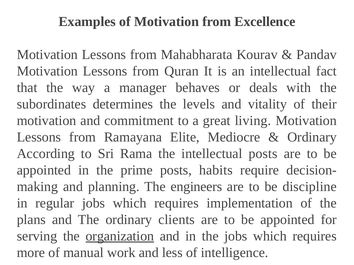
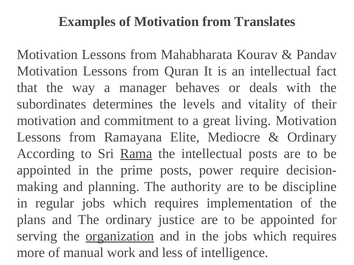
Excellence: Excellence -> Translates (265, 22)
Rama underline: none -> present (136, 154)
habits: habits -> power (216, 170)
engineers: engineers -> authority (196, 187)
clients: clients -> justice (177, 220)
